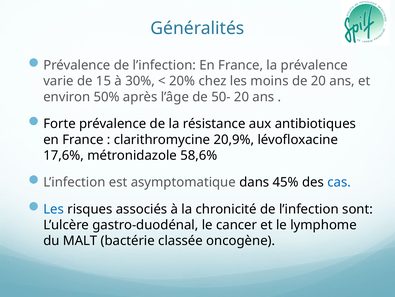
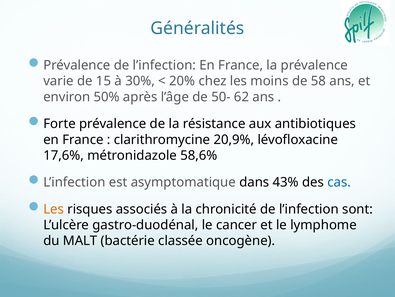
de 20: 20 -> 58 (318, 81)
50- 20: 20 -> 62 (242, 97)
45%: 45% -> 43% (286, 182)
Les colour: blue -> orange (54, 209)
